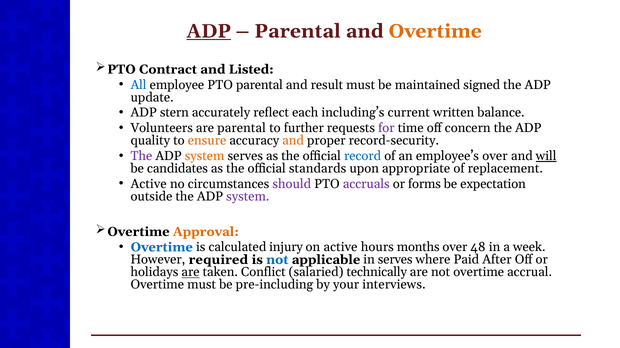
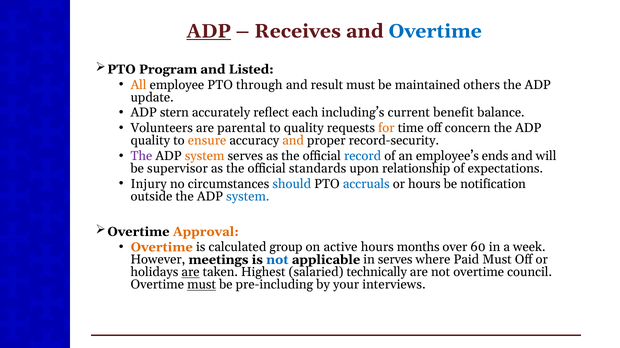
Parental: Parental -> Receives (298, 31)
Overtime colour: orange -> blue (435, 31)
Contract: Contract -> Program (168, 69)
All colour: blue -> orange (139, 85)
PTO parental: parental -> through (259, 85)
signed: signed -> others (482, 85)
written: written -> benefit (454, 113)
to further: further -> quality (304, 128)
for colour: purple -> orange (386, 128)
employee’s over: over -> ends (495, 156)
will underline: present -> none (546, 156)
candidates: candidates -> supervisor (177, 169)
appropriate: appropriate -> relationship (416, 169)
replacement: replacement -> expectations (505, 169)
Active: Active -> Injury (149, 184)
should colour: purple -> blue (292, 184)
accruals colour: purple -> blue (366, 184)
or forms: forms -> hours (424, 184)
expectation: expectation -> notification (493, 184)
system colour: purple -> blue (248, 197)
Overtime colour: blue -> orange (162, 248)
injury: injury -> group (286, 248)
48: 48 -> 60 (478, 248)
required: required -> meetings (218, 260)
Paid After: After -> Must (497, 260)
Conflict: Conflict -> Highest (263, 273)
accrual: accrual -> council (530, 273)
must underline: none -> present (202, 285)
